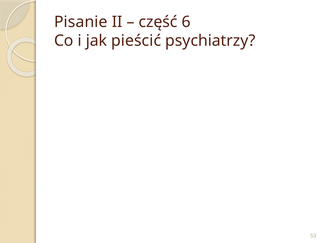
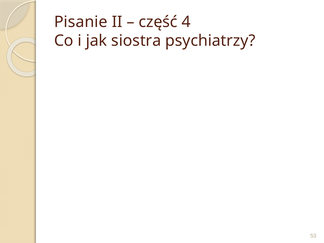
6: 6 -> 4 (186, 22)
pieścić: pieścić -> siostra (136, 41)
